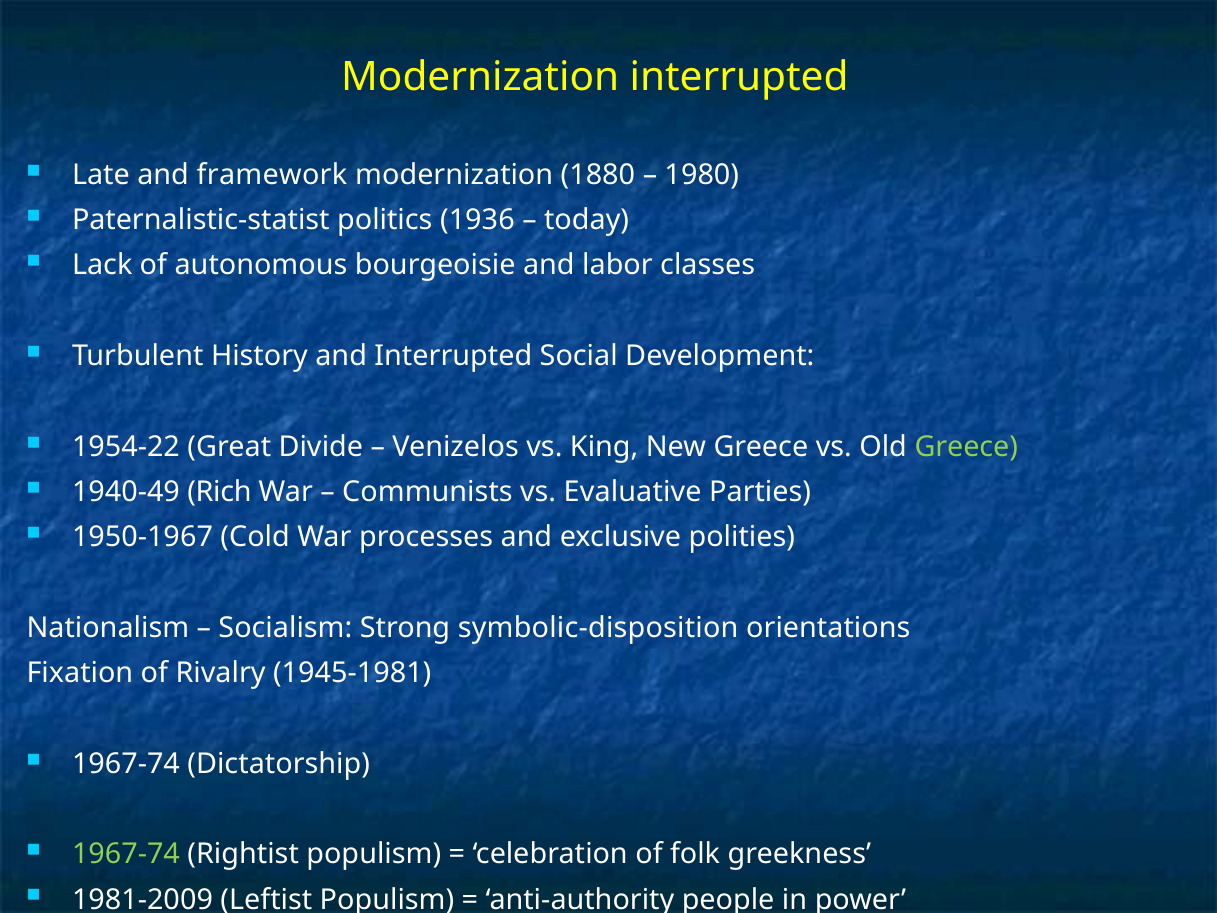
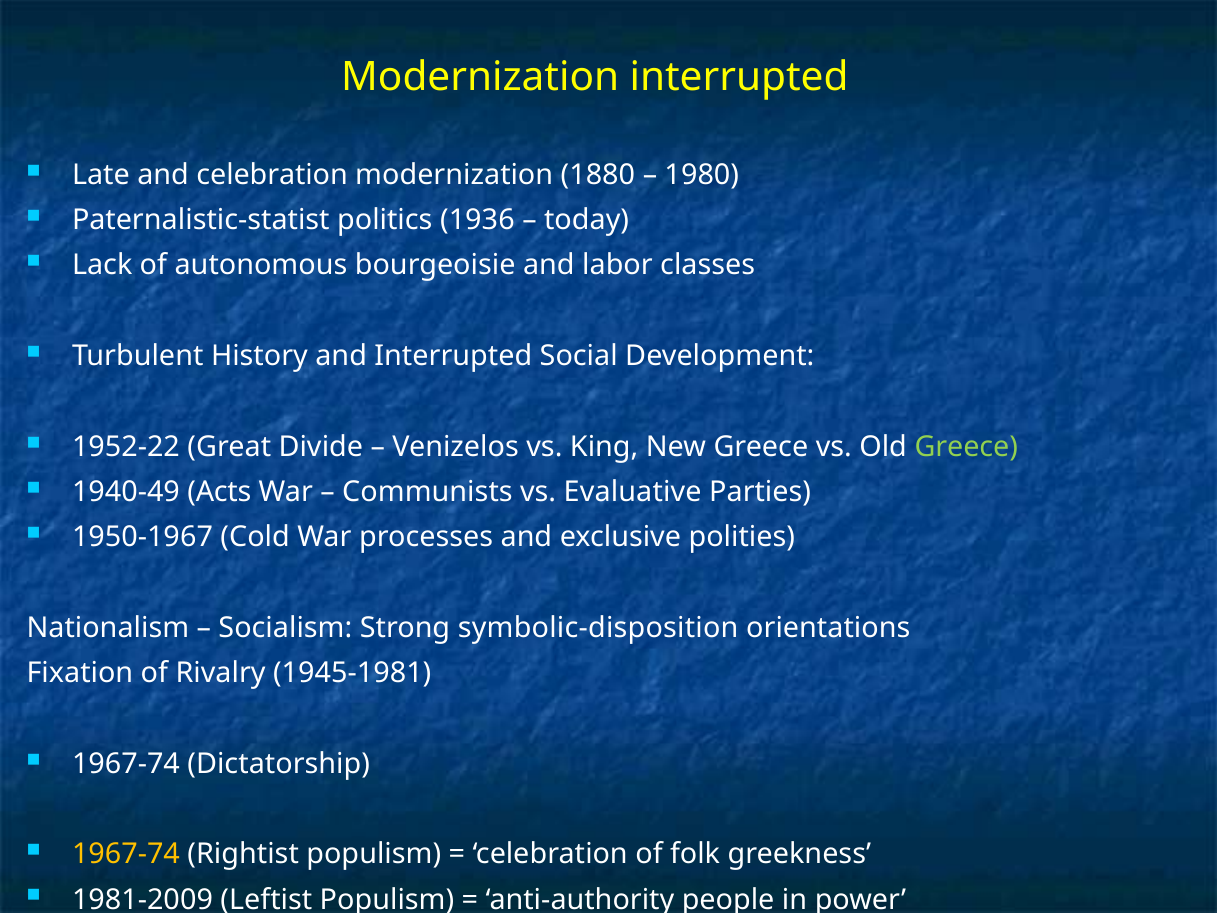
and framework: framework -> celebration (272, 175)
1954-22: 1954-22 -> 1952-22 (126, 447)
Rich: Rich -> Acts (219, 492)
1967-74 colour: light green -> yellow (126, 854)
